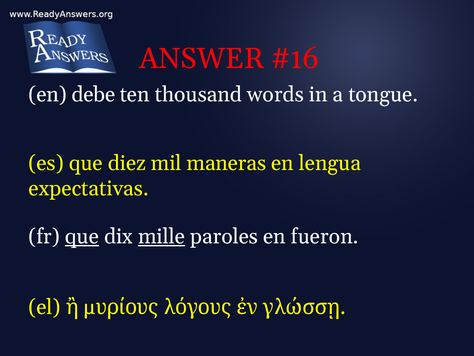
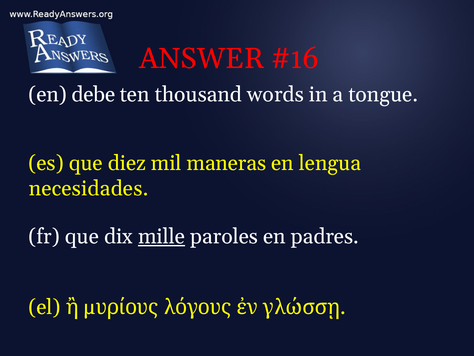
expectativas: expectativas -> necesidades (89, 188)
que underline: present -> none (82, 236)
fueron: fueron -> padres (325, 236)
